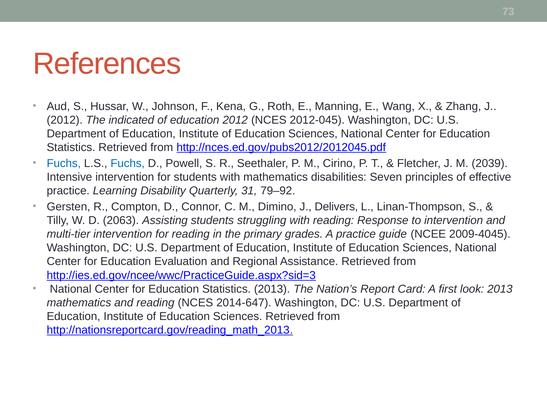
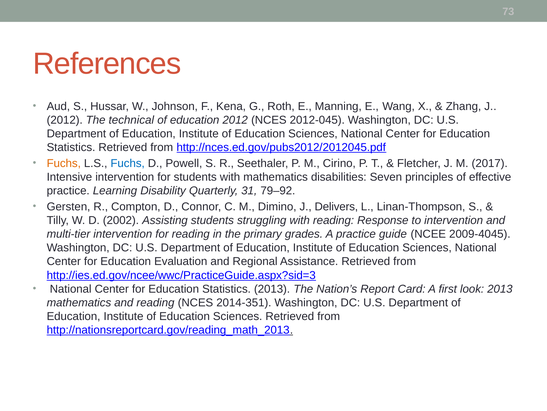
indicated: indicated -> technical (131, 120)
Fuchs colour: blue -> orange (64, 163)
2039: 2039 -> 2017 (490, 163)
2063: 2063 -> 2002 (121, 220)
2014-647: 2014-647 -> 2014-351 (244, 302)
